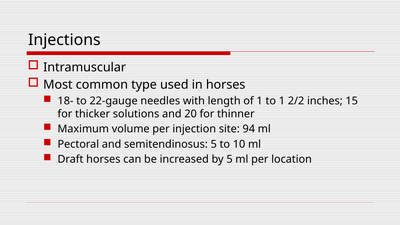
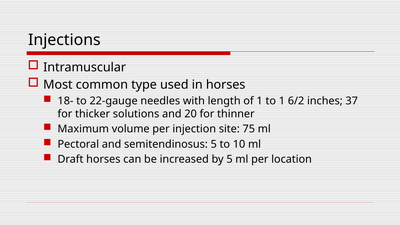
2/2: 2/2 -> 6/2 (296, 101)
15: 15 -> 37 (352, 101)
94: 94 -> 75 (249, 129)
